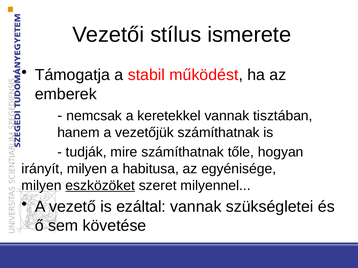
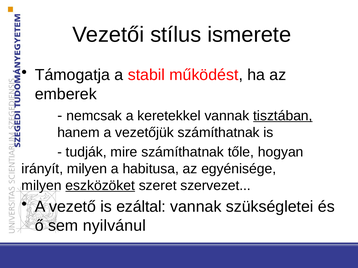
tisztában underline: none -> present (283, 116)
milyennel: milyennel -> szervezet (216, 186)
követése: követése -> nyilvánul (114, 226)
